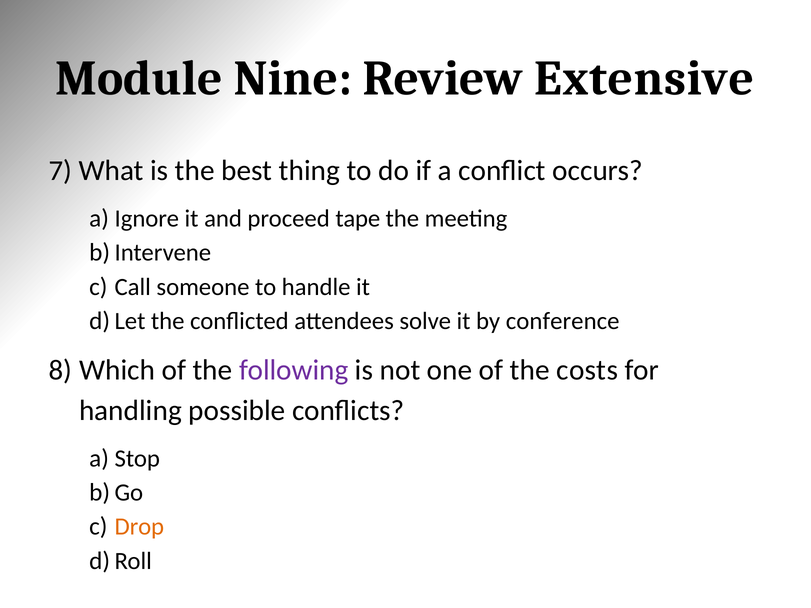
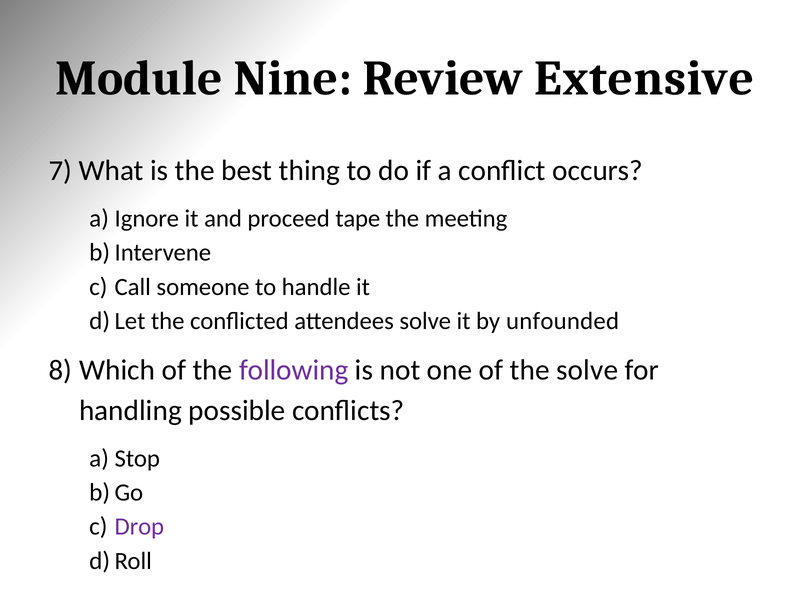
conference: conference -> unfounded (563, 321)
the costs: costs -> solve (587, 370)
Drop colour: orange -> purple (139, 527)
